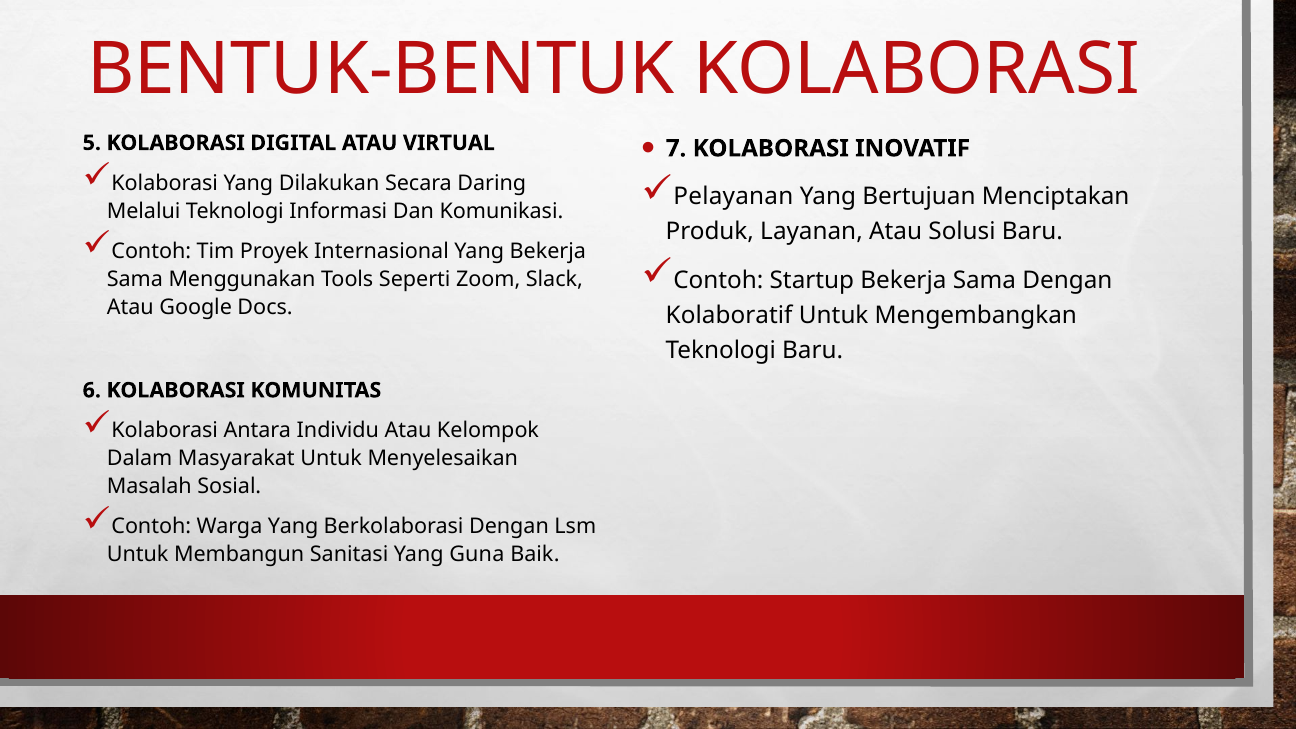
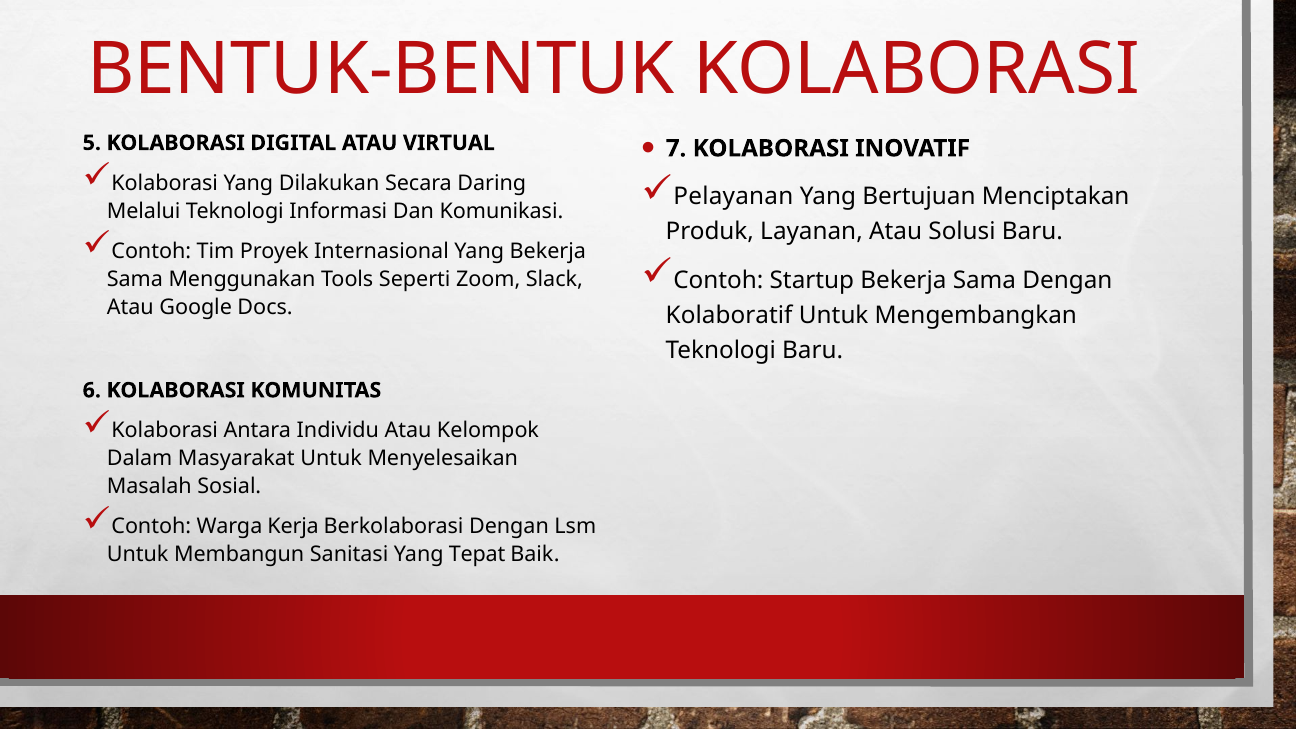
Warga Yang: Yang -> Kerja (293, 526)
Guna: Guna -> Tepat (477, 554)
